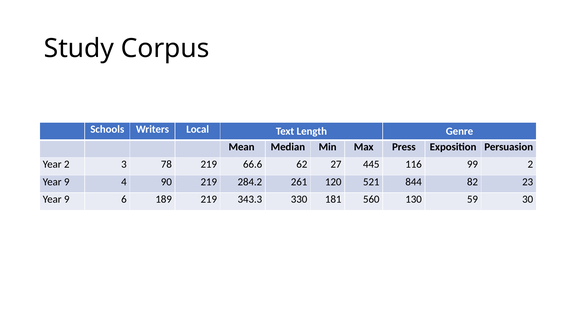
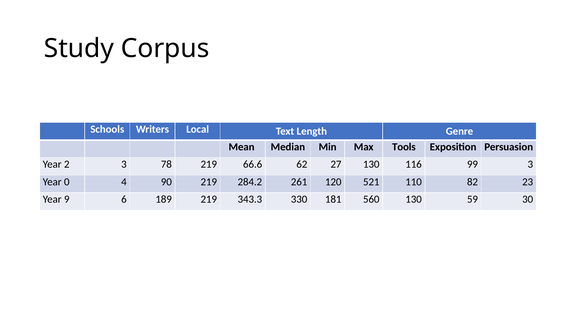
Press: Press -> Tools (404, 147)
27 445: 445 -> 130 (371, 164)
99 2: 2 -> 3 (530, 164)
9: 9 -> 0 (67, 182)
844: 844 -> 110 (414, 182)
